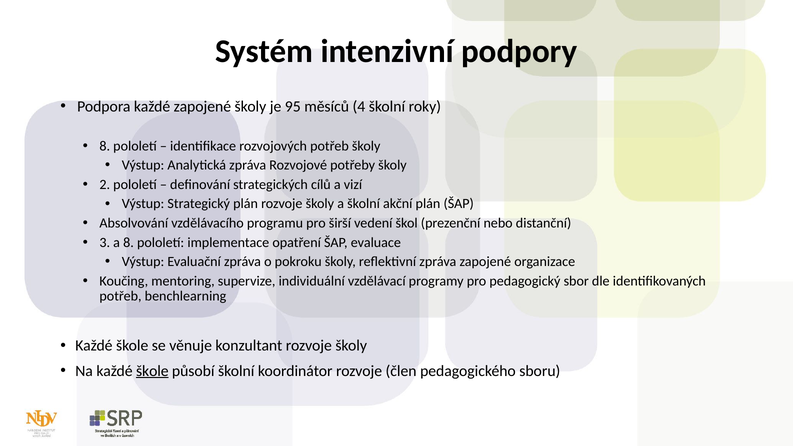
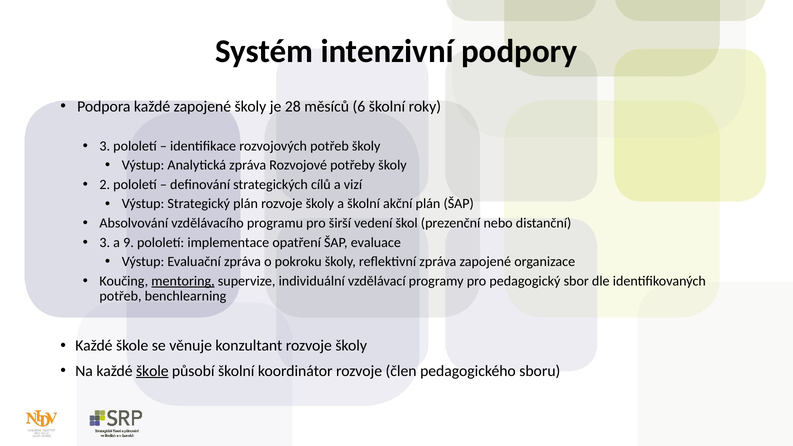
95: 95 -> 28 (293, 107)
4: 4 -> 6 (359, 107)
8: 8 -> 3 (105, 146)
a 8: 8 -> 9 (129, 242)
mentoring underline: none -> present (183, 281)
